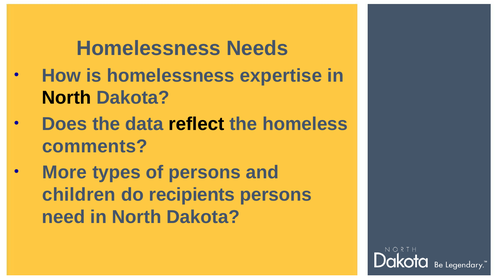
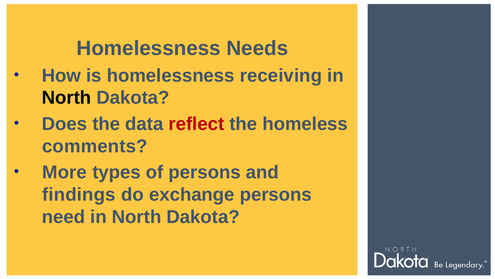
expertise: expertise -> receiving (281, 75)
reflect colour: black -> red (196, 124)
children: children -> findings (79, 194)
recipients: recipients -> exchange (192, 194)
